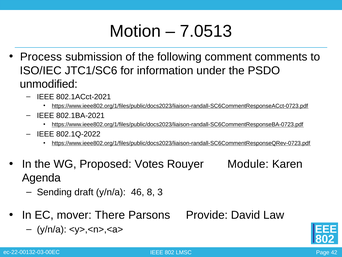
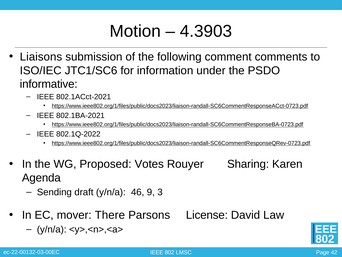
7.0513: 7.0513 -> 4.3903 (206, 31)
Process: Process -> Liaisons (41, 57)
unmodified: unmodified -> informative (49, 84)
Module: Module -> Sharing (248, 164)
8: 8 -> 9 (151, 192)
Provide: Provide -> License (207, 215)
